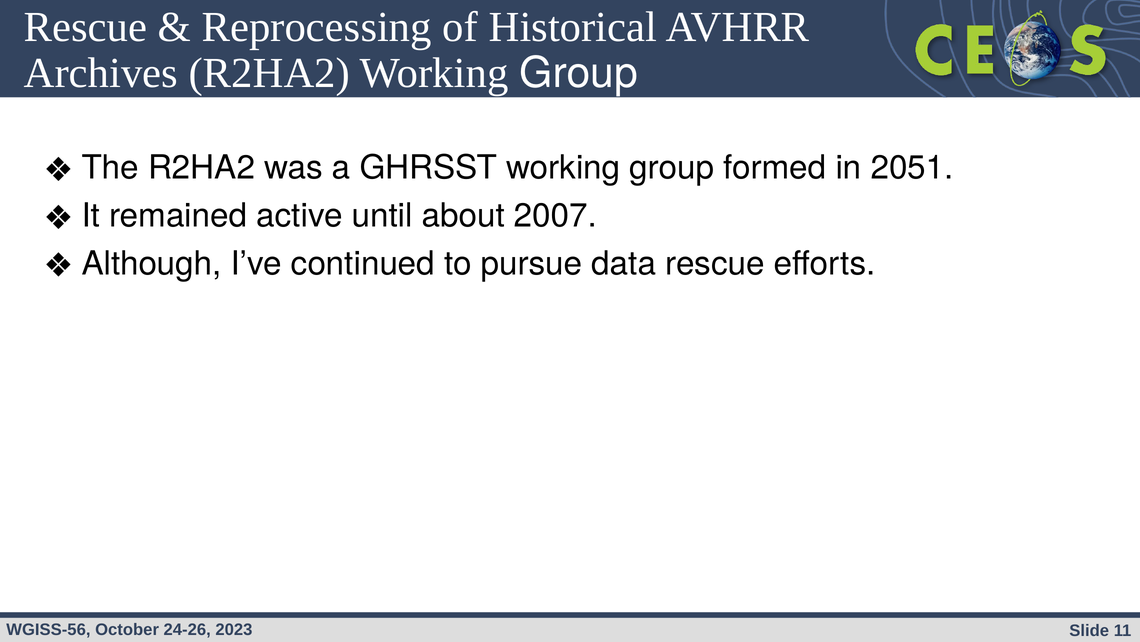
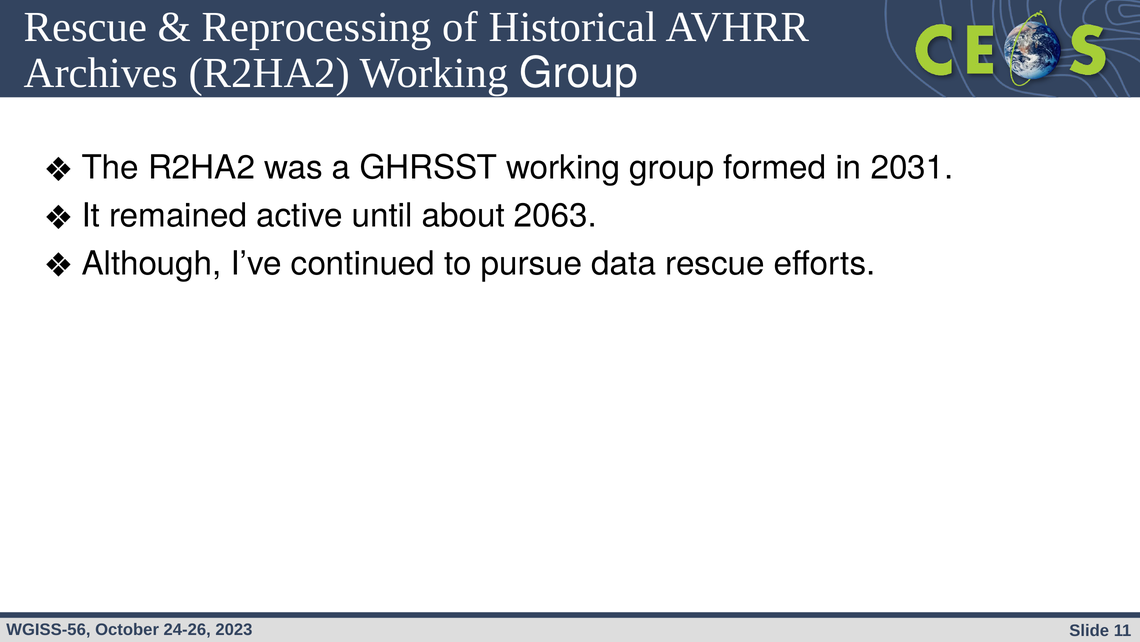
2051: 2051 -> 2031 (912, 168)
2007: 2007 -> 2063 (556, 216)
